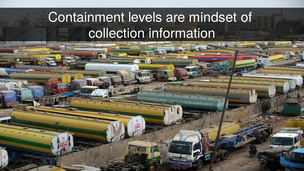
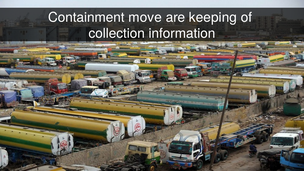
levels: levels -> move (145, 17)
mindset: mindset -> keeping (213, 17)
